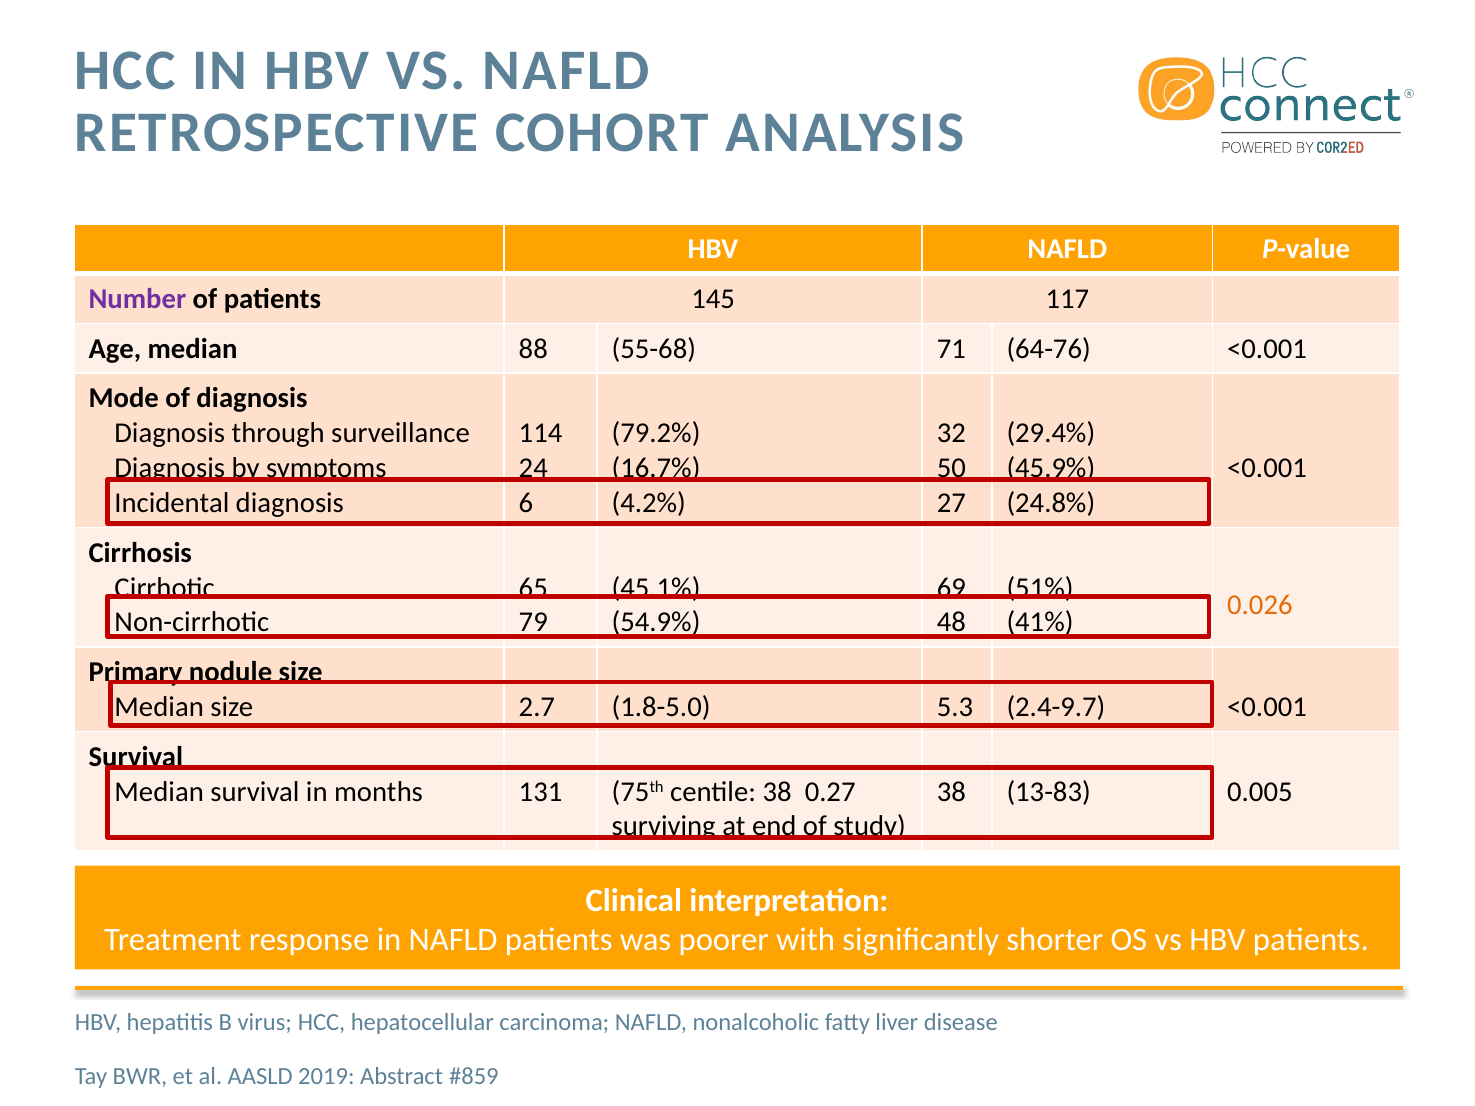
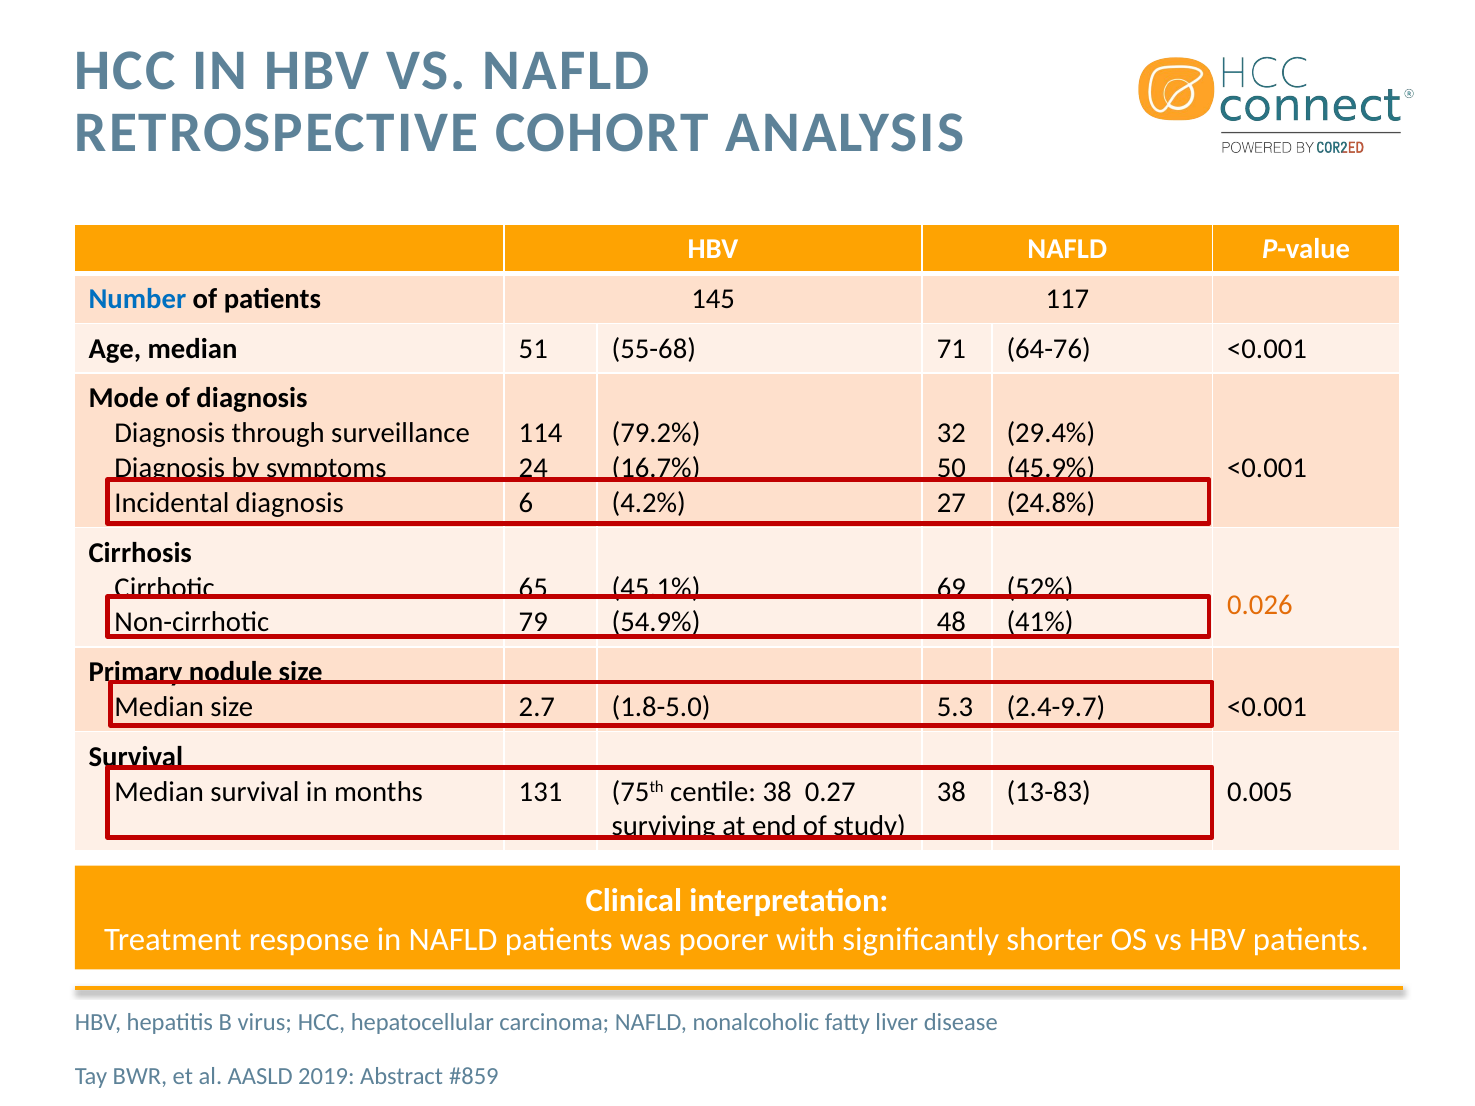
Number colour: purple -> blue (137, 299)
88: 88 -> 51 (533, 349)
51%: 51% -> 52% (1040, 588)
